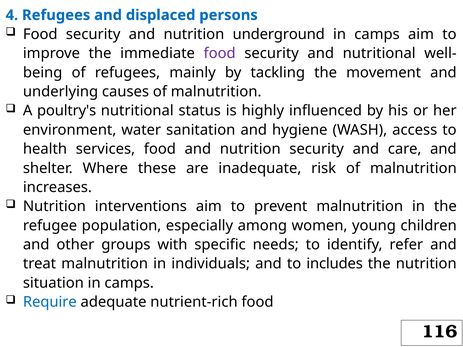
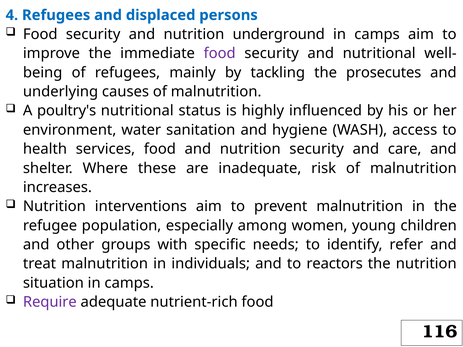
movement: movement -> prosecutes (384, 73)
includes: includes -> reactors (335, 264)
Require colour: blue -> purple (50, 302)
